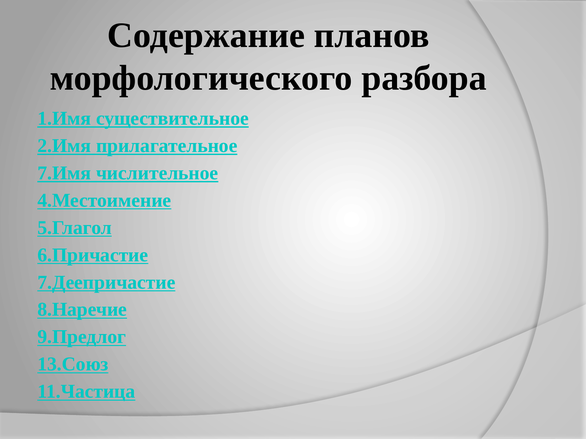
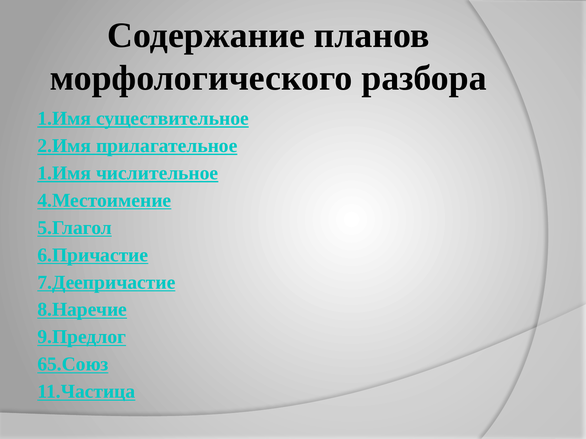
7.Имя: 7.Имя -> 1.Имя (64, 173)
13.Союз: 13.Союз -> 65.Союз (73, 365)
